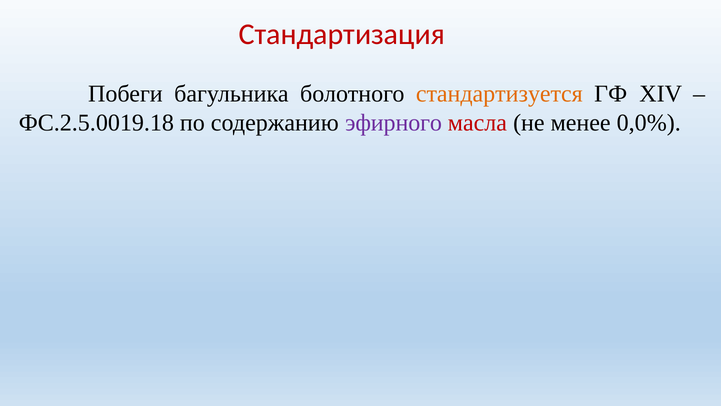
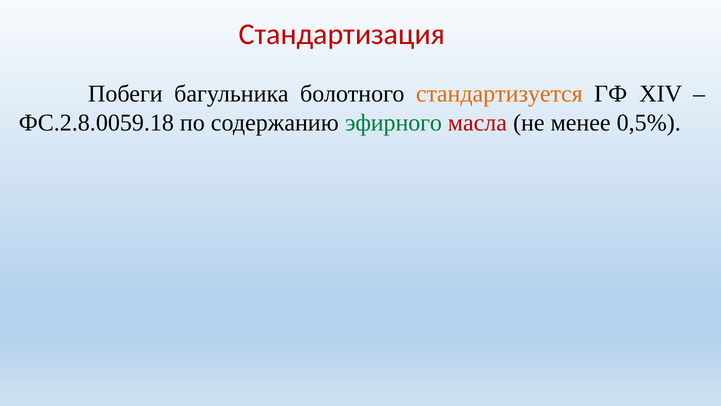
ФС.2.5.0019.18: ФС.2.5.0019.18 -> ФС.2.8.0059.18 (96, 123)
эфирного colour: purple -> green (394, 123)
0,0%: 0,0% -> 0,5% (649, 123)
